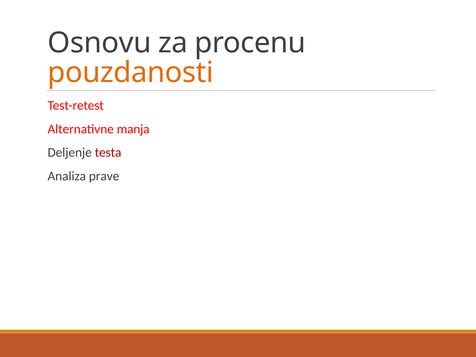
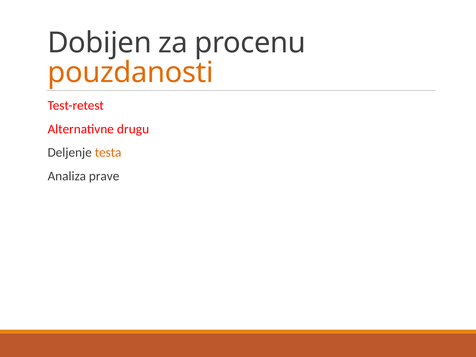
Osnovu: Osnovu -> Dobijen (100, 43)
manja: manja -> drugu (133, 129)
testa colour: red -> orange (108, 153)
